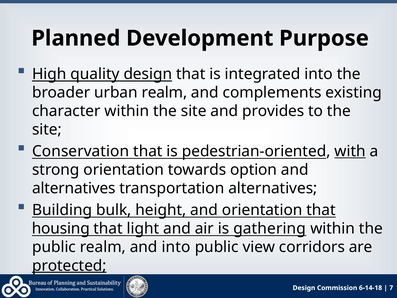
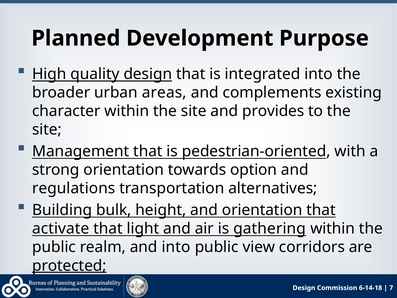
urban realm: realm -> areas (164, 92)
Conservation: Conservation -> Management (81, 151)
with underline: present -> none (350, 151)
alternatives: alternatives -> regulations (74, 188)
housing: housing -> activate (61, 228)
